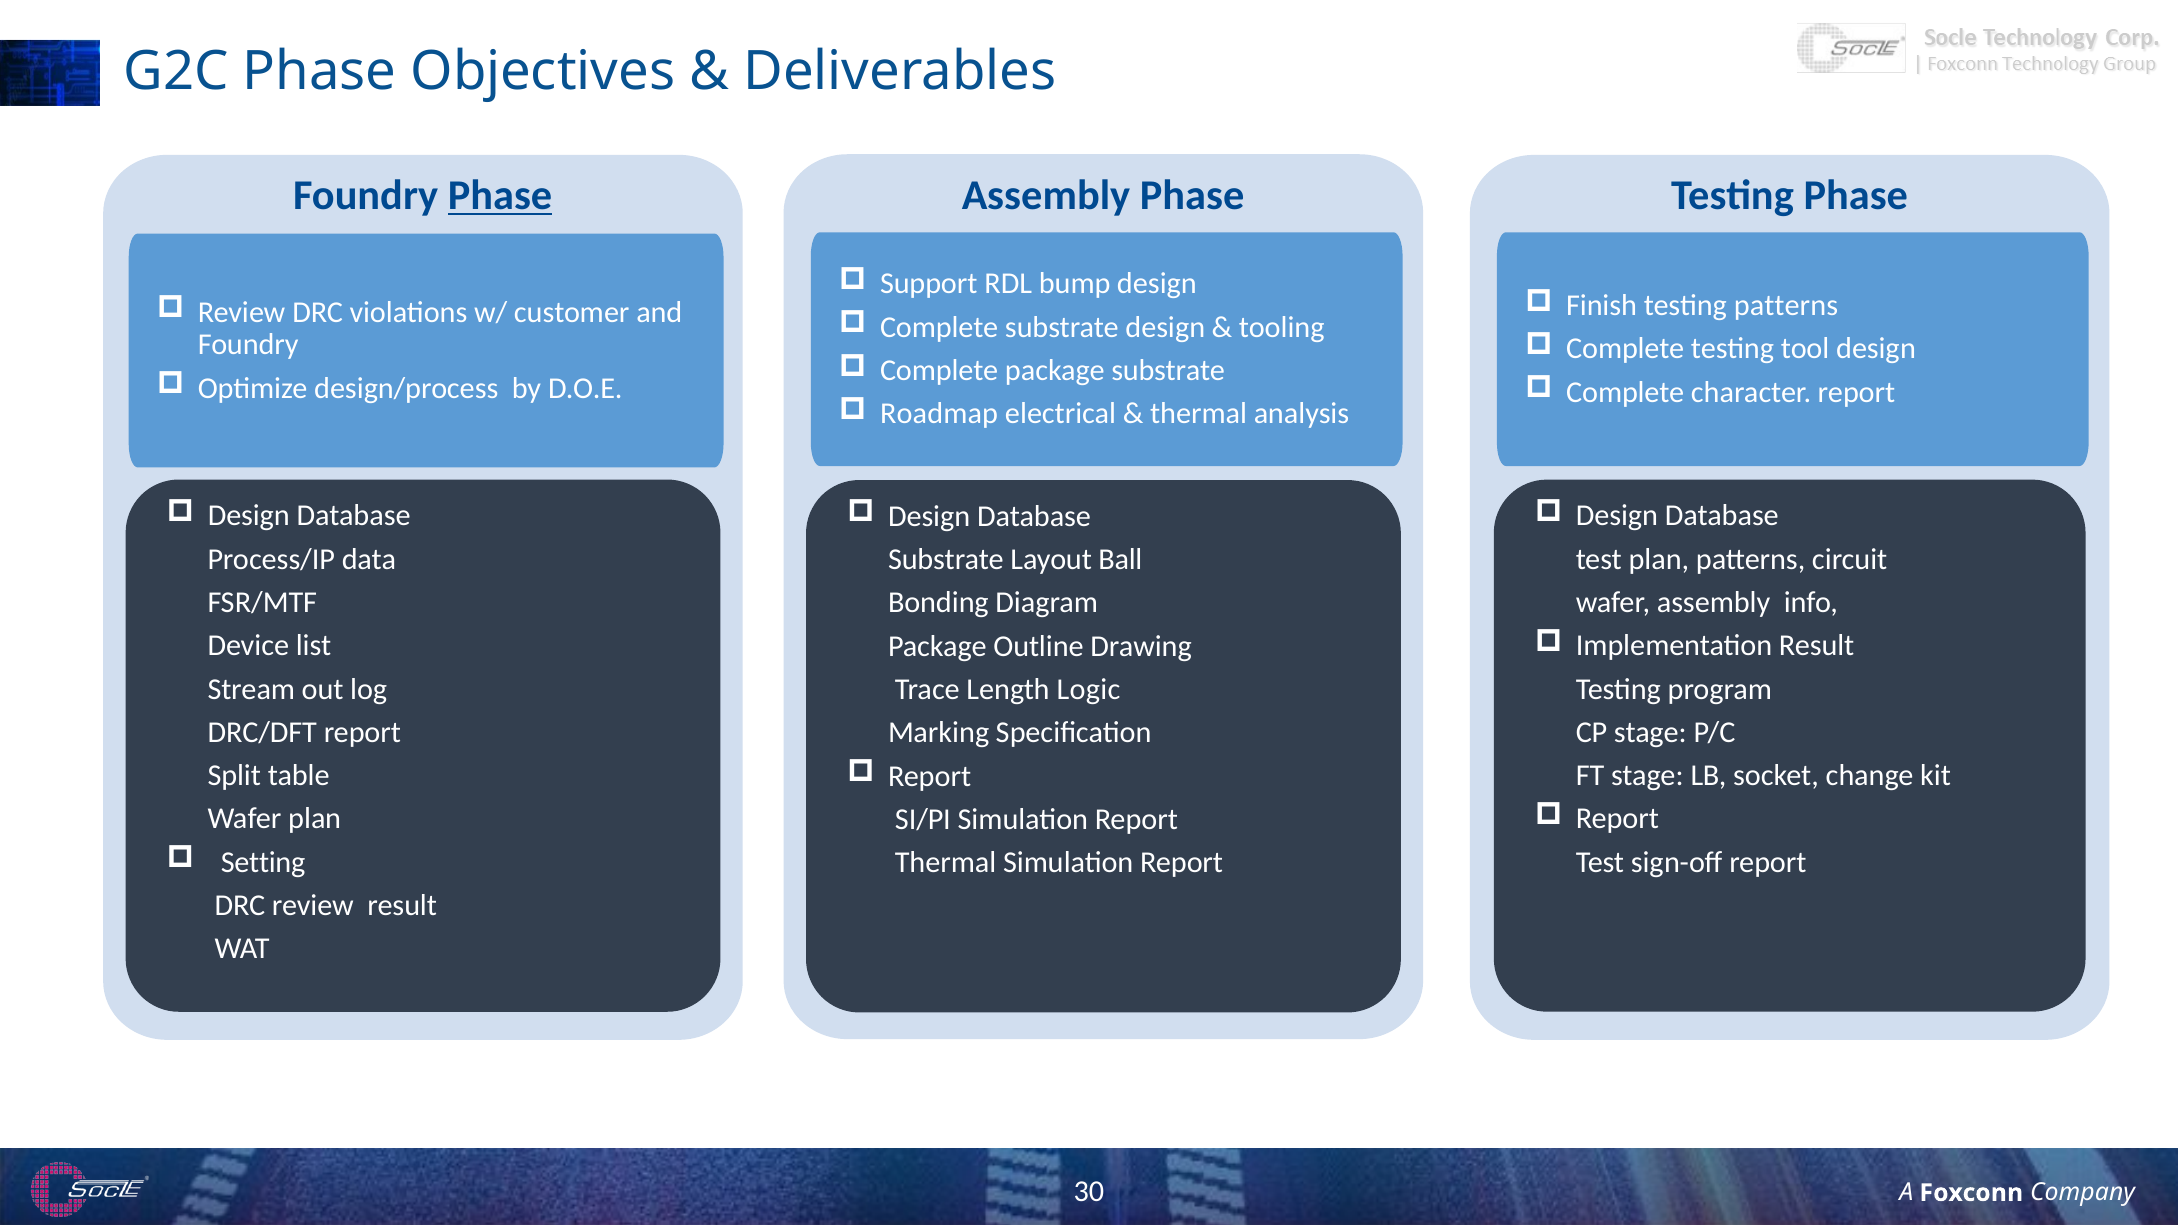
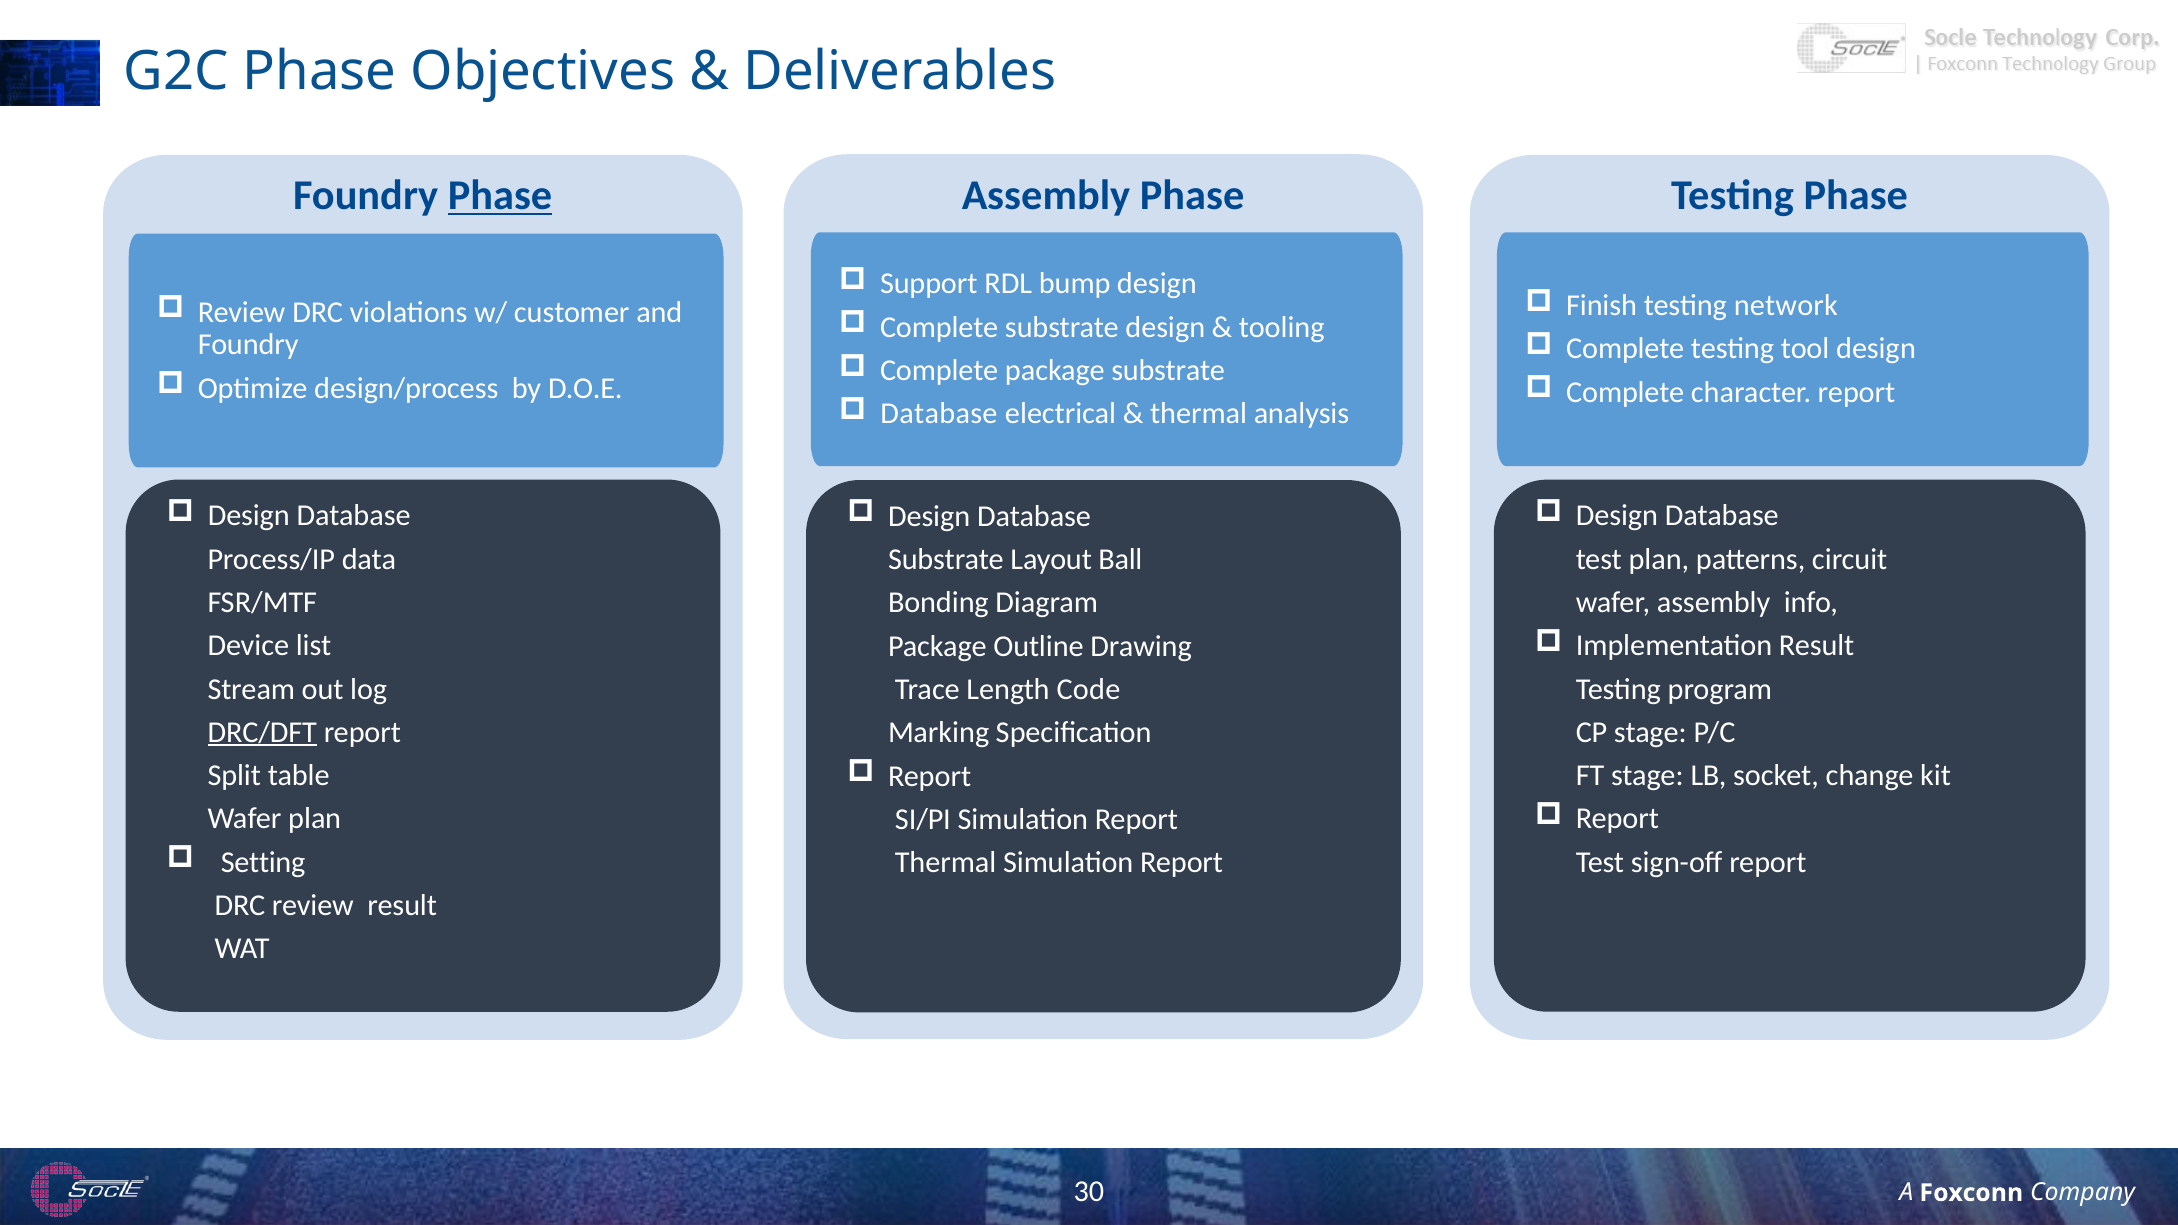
testing patterns: patterns -> network (1786, 306)
Roadmap: Roadmap -> Database (939, 414)
Logic: Logic -> Code (1089, 690)
DRC/DFT underline: none -> present (262, 732)
